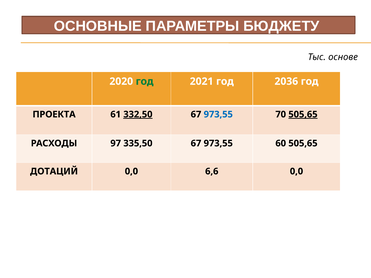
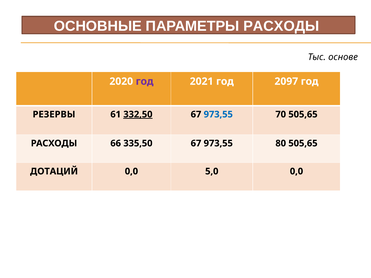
ПАРАМЕТРЫ БЮДЖЕТУ: БЮДЖЕТУ -> РАСХОДЫ (281, 26)
год colour: green -> purple (145, 81)
2036: 2036 -> 2097 (286, 81)
ПРОЕКТА: ПРОЕКТА -> РЕЗЕРВЫ (54, 114)
505,65 underline: present -> none (303, 114)
97: 97 -> 66 (116, 143)
60: 60 -> 80 (281, 143)
6,6: 6,6 -> 5,0 (212, 171)
